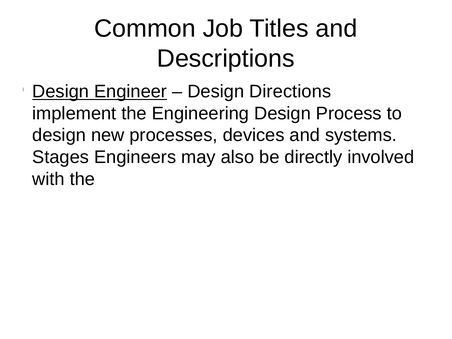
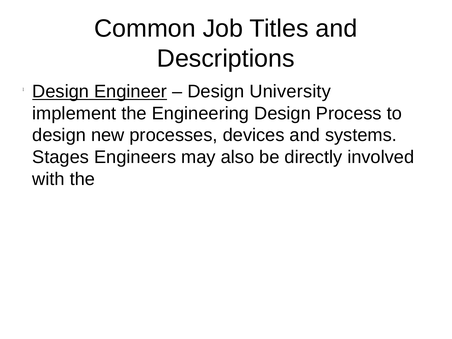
Directions: Directions -> University (290, 92)
